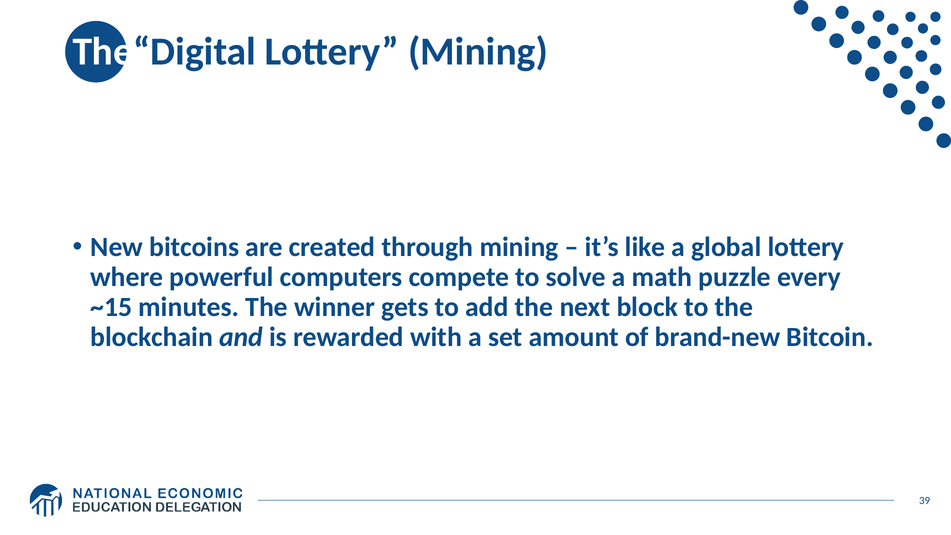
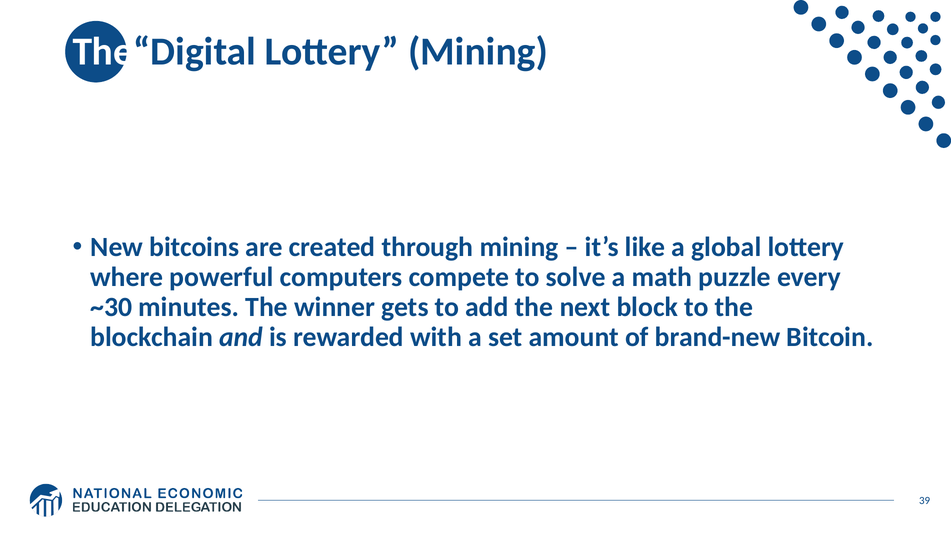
~15: ~15 -> ~30 (111, 307)
